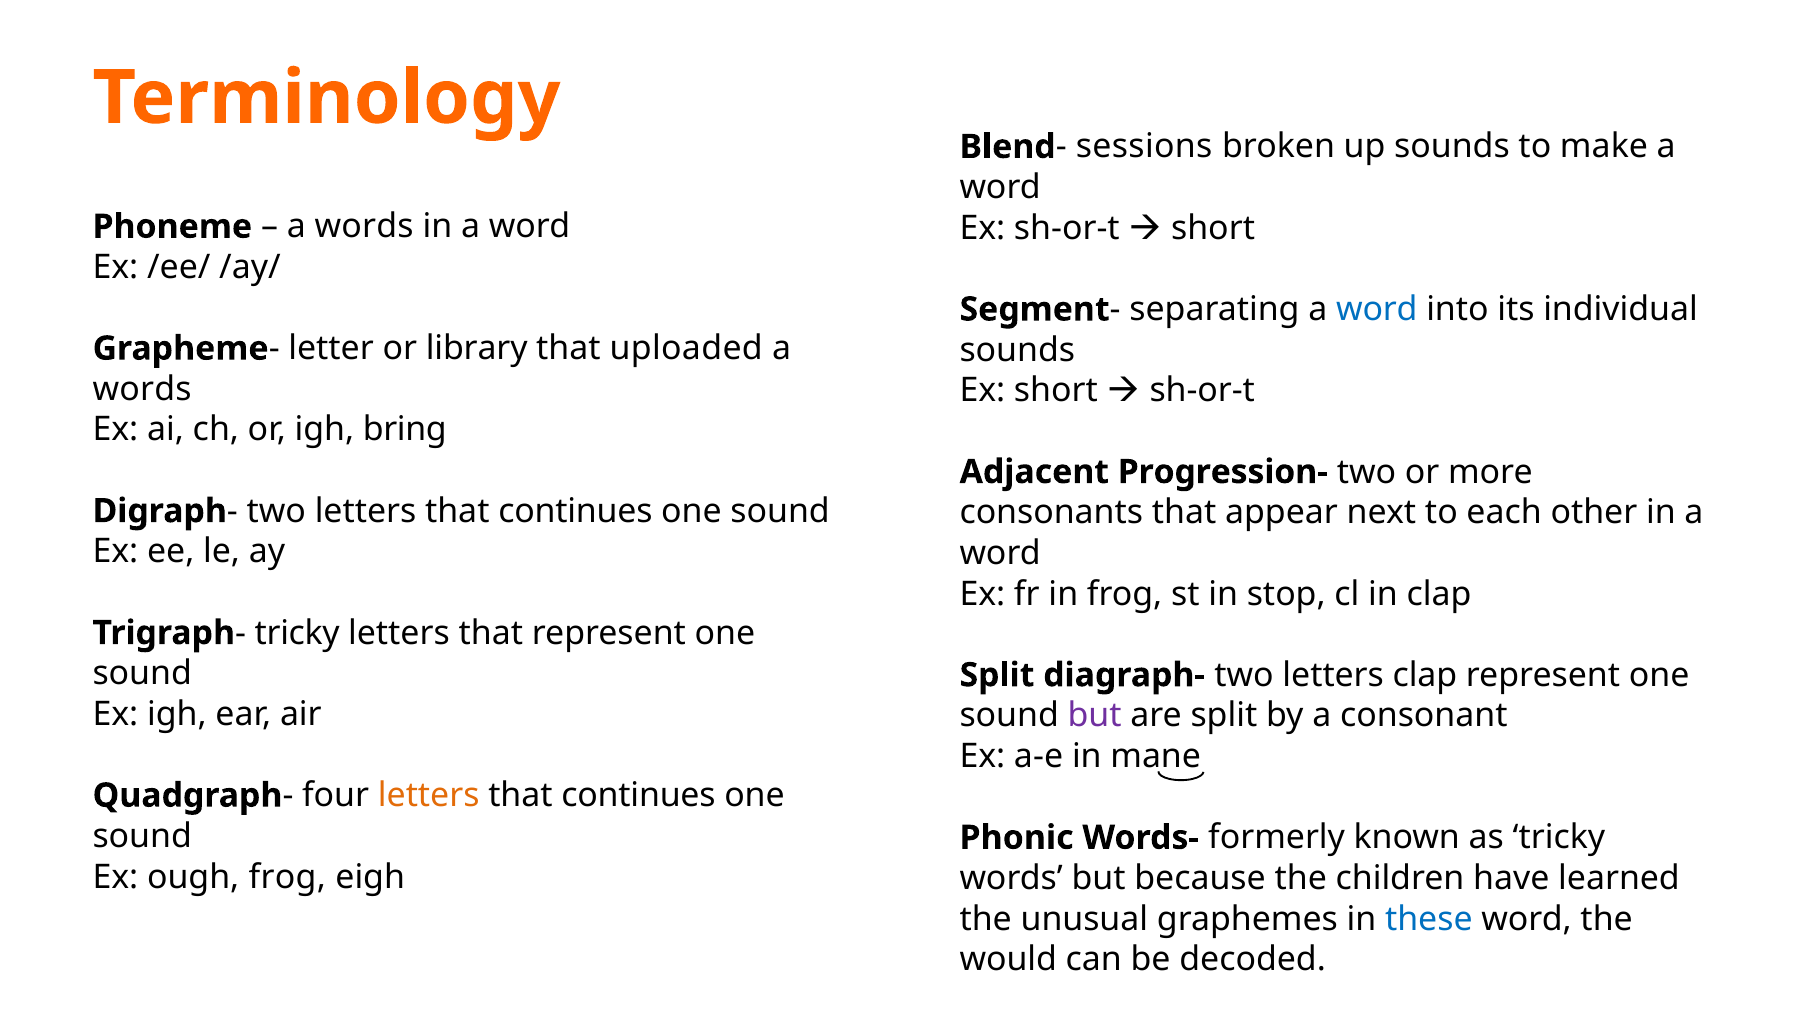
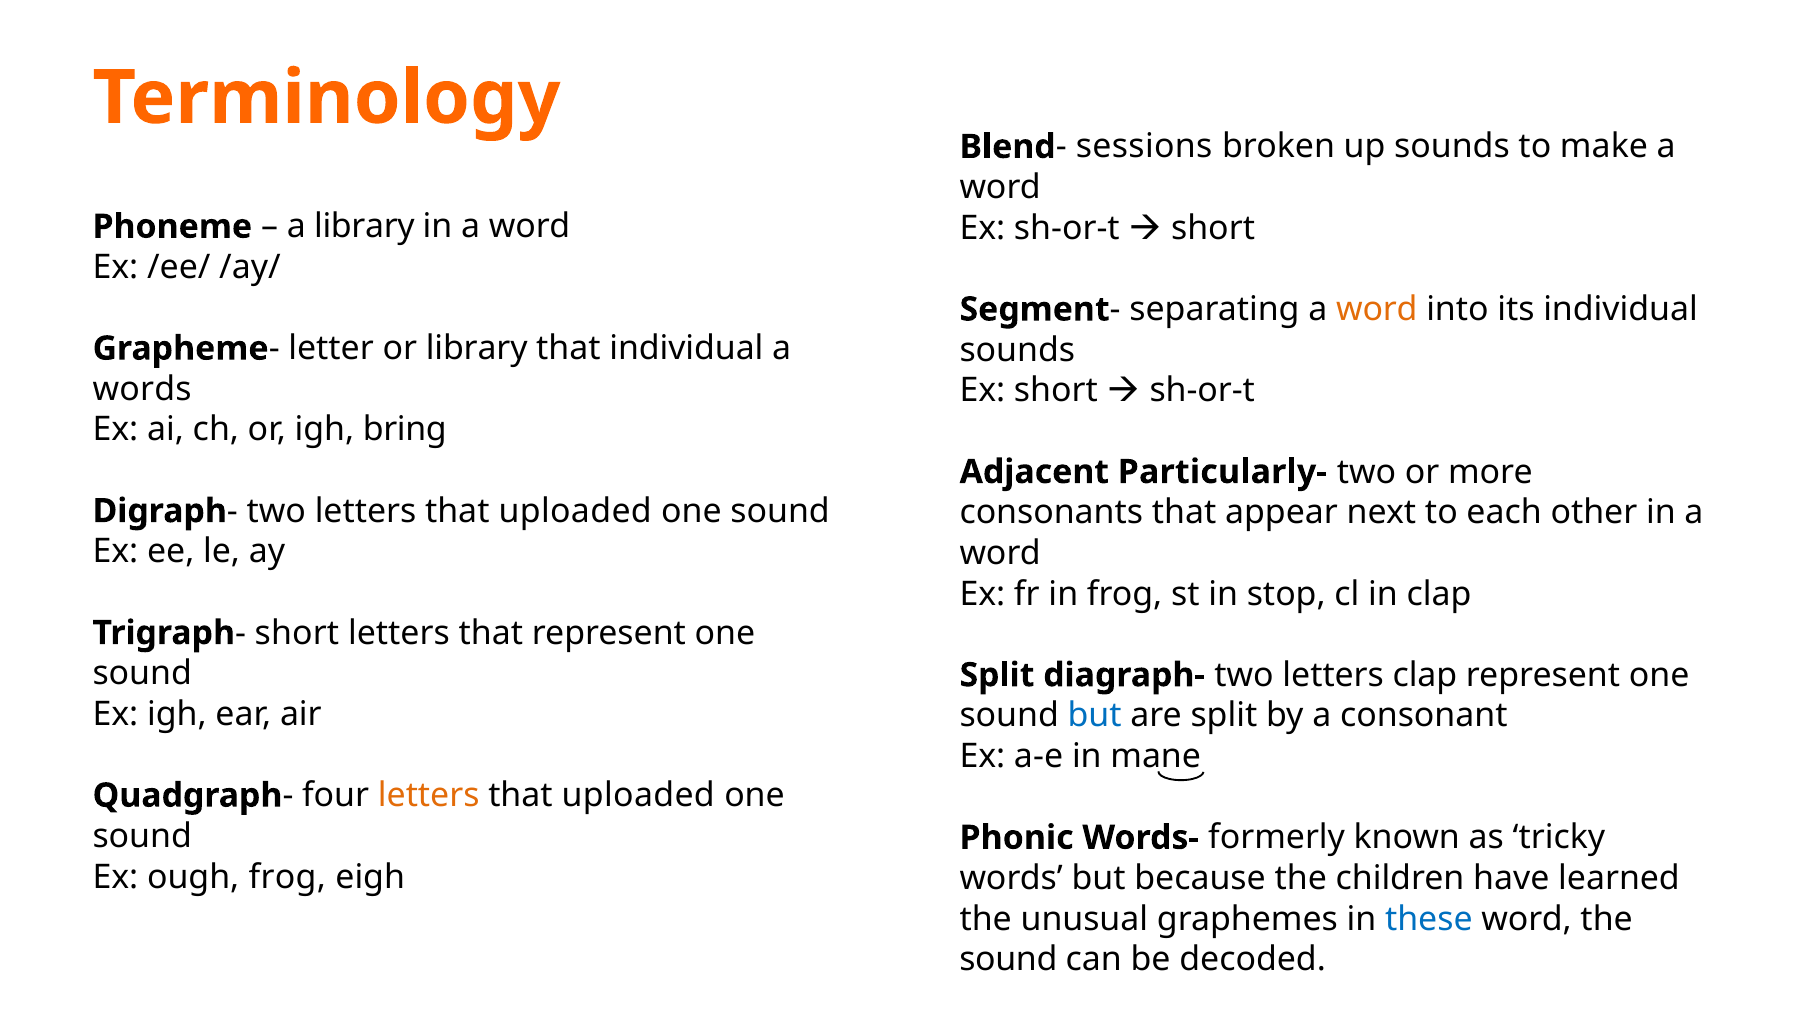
words: words -> library (364, 227)
word colour: blue -> orange (1377, 309)
that uploaded: uploaded -> individual (686, 349)
Progression-: Progression- -> Particularly- (1223, 472)
two letters that continues: continues -> uploaded (575, 511)
tricky: tricky -> short (297, 633)
but colour: purple -> blue (1095, 716)
continues: continues -> uploaded (638, 796)
would: would -> sound (1008, 960)
